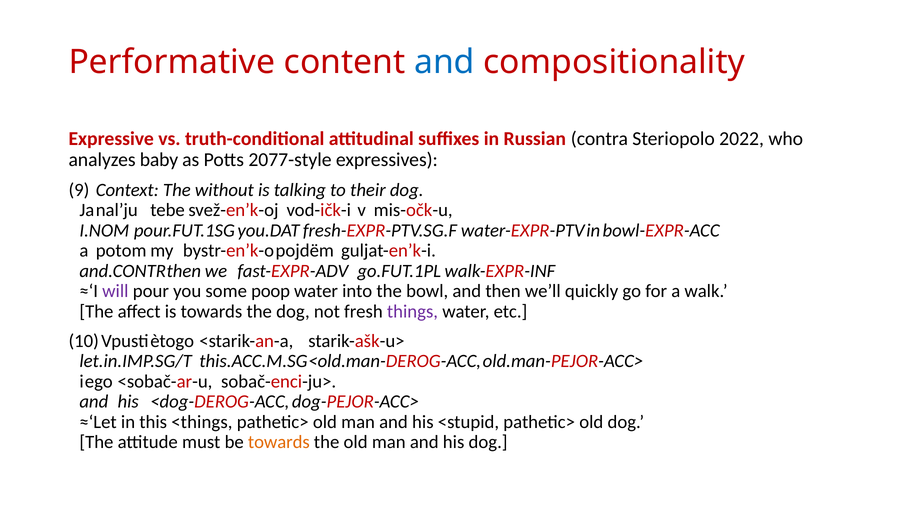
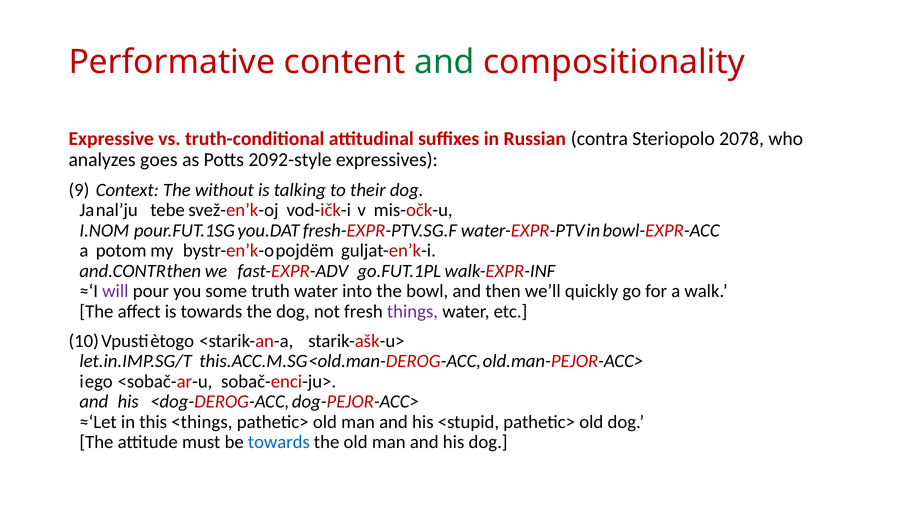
and colour: blue -> green (444, 62)
2022: 2022 -> 2078 (742, 139)
baby: baby -> goes (159, 160)
2077-style: 2077-style -> 2092-style (290, 160)
poop: poop -> truth (271, 291)
towards colour: orange -> blue (279, 442)
